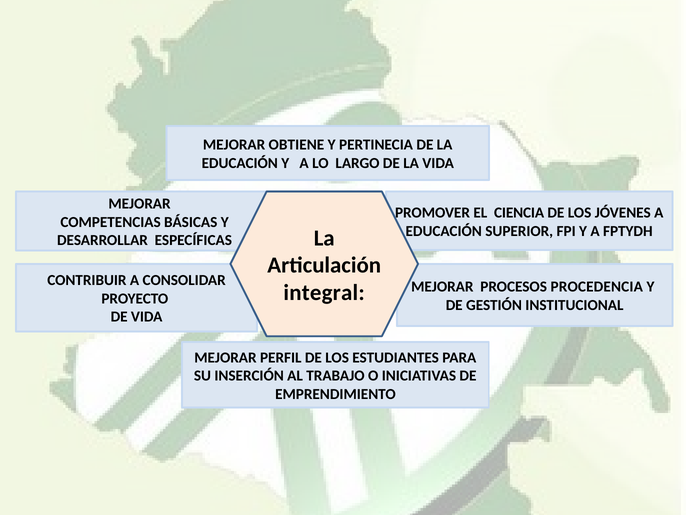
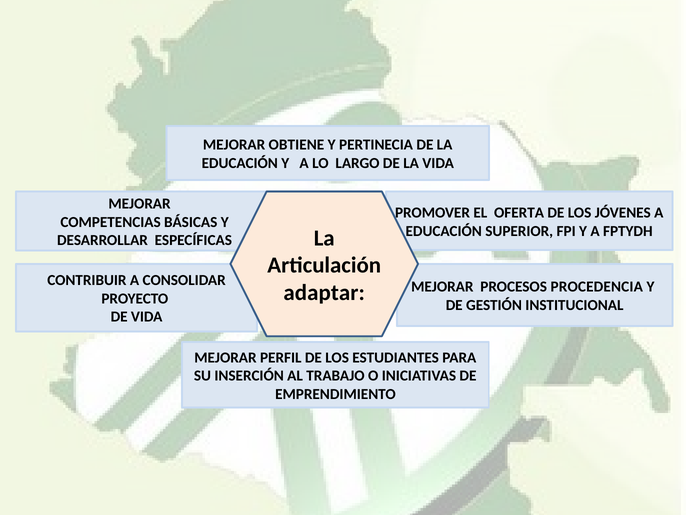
CIENCIA: CIENCIA -> OFERTA (519, 212)
integral: integral -> adaptar (324, 293)
